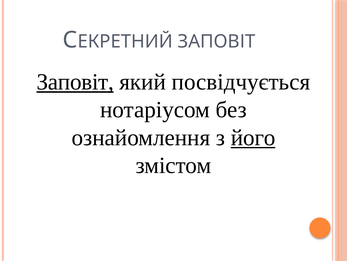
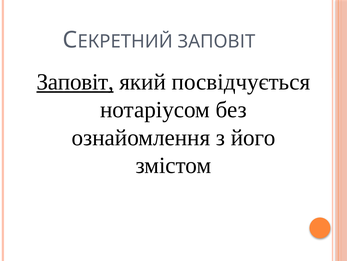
його underline: present -> none (253, 137)
